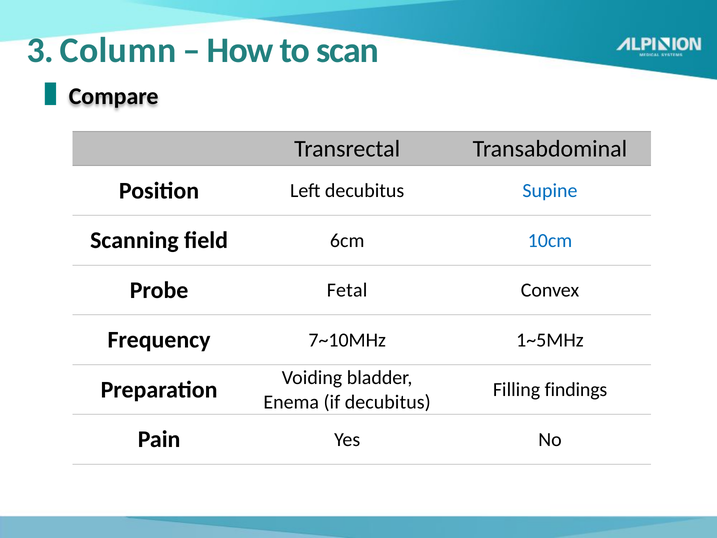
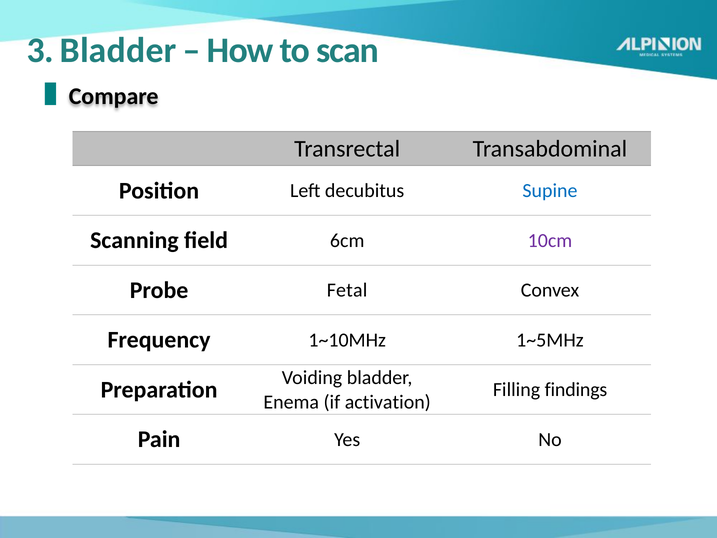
3 Column: Column -> Bladder (118, 51)
10cm colour: blue -> purple (550, 240)
7~10MHz: 7~10MHz -> 1~10MHz (347, 340)
if decubitus: decubitus -> activation (388, 402)
